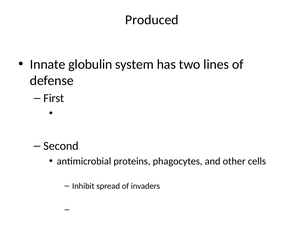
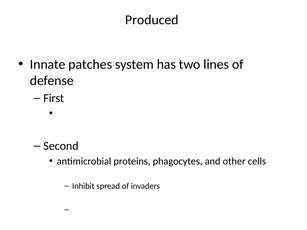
globulin: globulin -> patches (90, 64)
